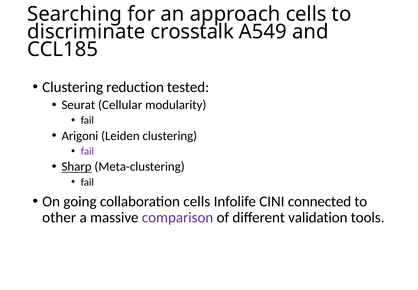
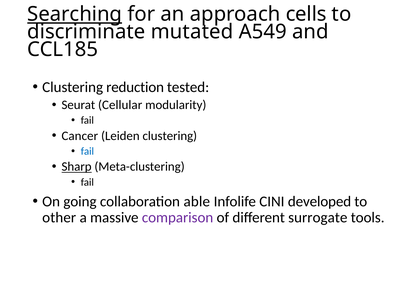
Searching underline: none -> present (75, 14)
crosstalk: crosstalk -> mutated (192, 32)
Arigoni: Arigoni -> Cancer (80, 136)
fail colour: purple -> blue (87, 151)
collaboration cells: cells -> able (197, 201)
connected: connected -> developed (320, 201)
validation: validation -> surrogate (318, 217)
